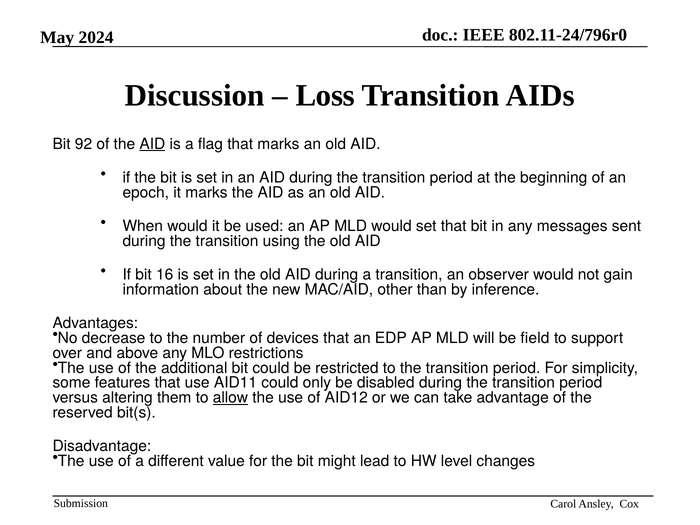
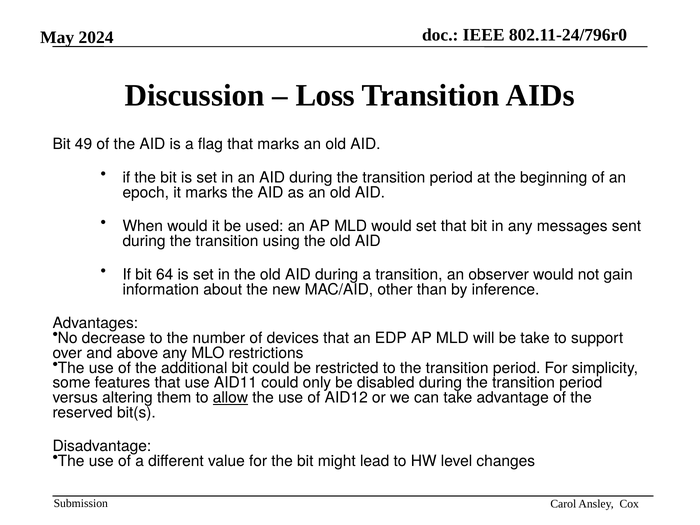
92: 92 -> 49 (84, 144)
AID underline: present -> none (152, 144)
16: 16 -> 64 (165, 275)
be field: field -> take (535, 338)
